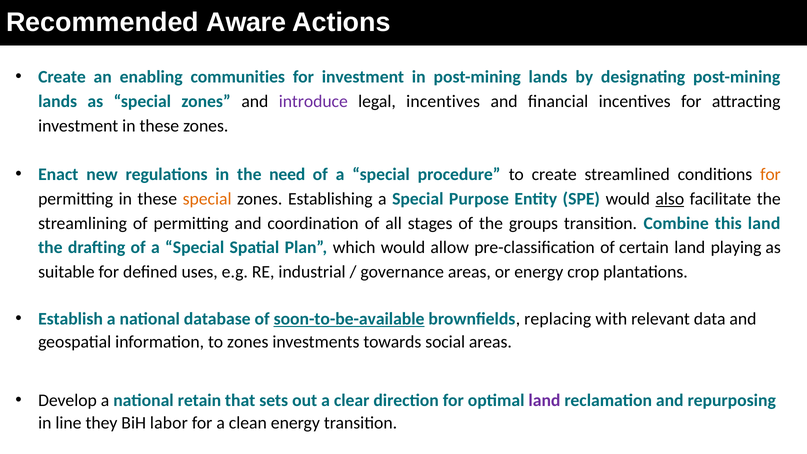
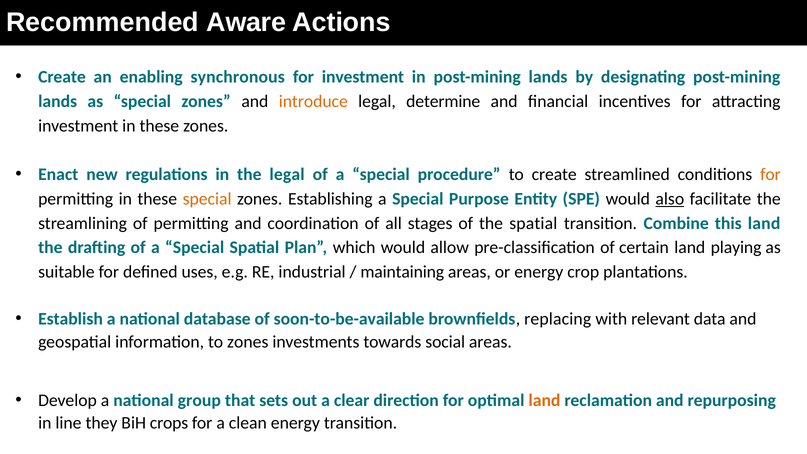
communities: communities -> synchronous (238, 77)
introduce colour: purple -> orange (313, 102)
legal incentives: incentives -> determine (443, 102)
the need: need -> legal (287, 175)
the groups: groups -> spatial (533, 223)
governance: governance -> maintaining (402, 272)
soon-to-be-available underline: present -> none (349, 319)
retain: retain -> group (199, 401)
land colour: purple -> orange (544, 401)
labor: labor -> crops (169, 423)
